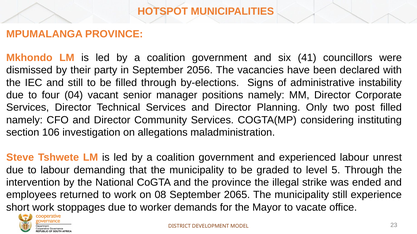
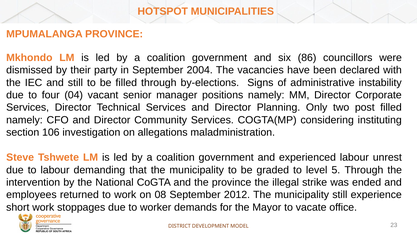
41: 41 -> 86 (307, 58)
2056: 2056 -> 2004 (200, 70)
2065: 2065 -> 2012 (237, 195)
